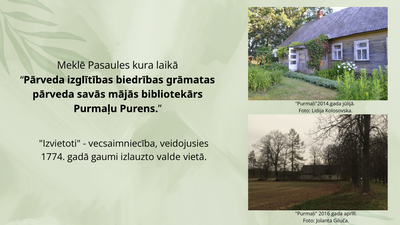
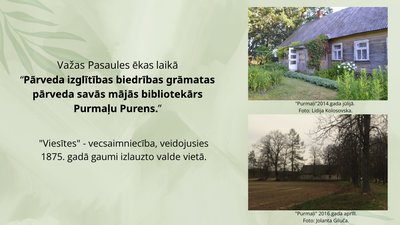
Meklē: Meklē -> Važas (71, 66)
kura: kura -> ēkas (143, 66)
Izvietoti: Izvietoti -> Viesītes (60, 144)
1774: 1774 -> 1875 (53, 157)
